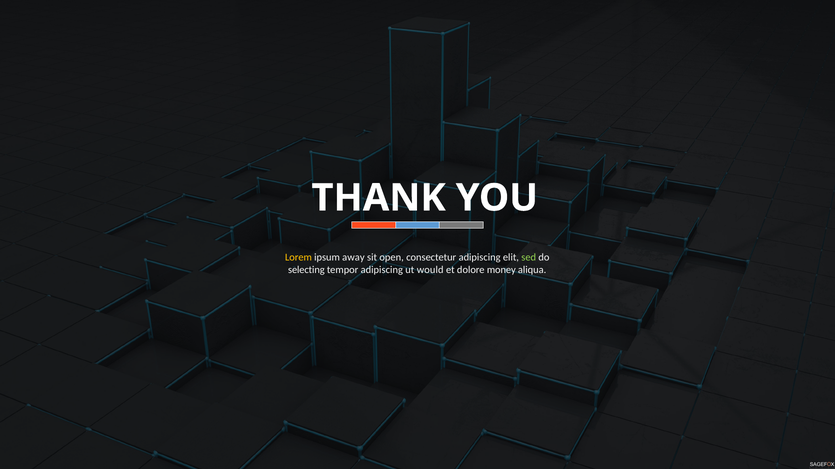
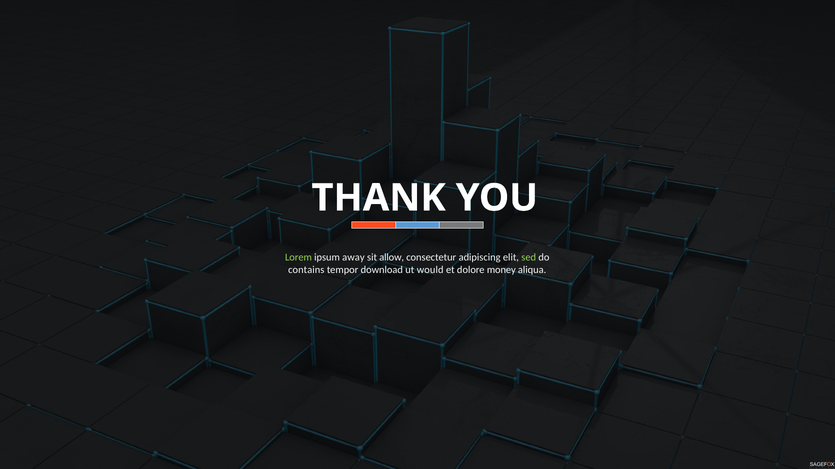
Lorem colour: yellow -> light green (298, 258)
open: open -> allow (392, 258)
selecting: selecting -> contains (306, 270)
tempor adipiscing: adipiscing -> download (382, 270)
